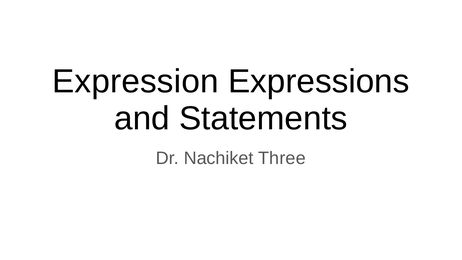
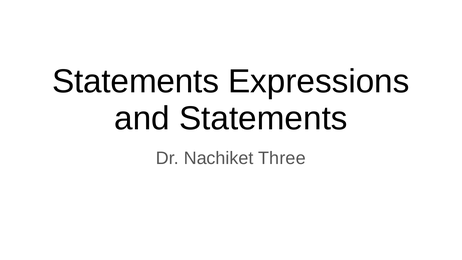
Expression: Expression -> Statements (136, 81)
